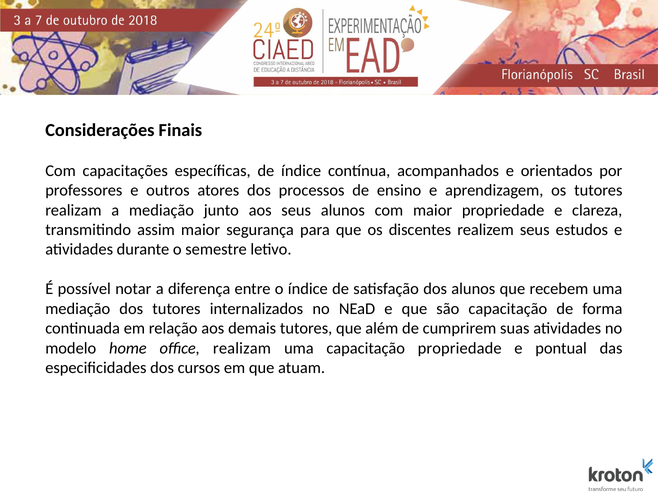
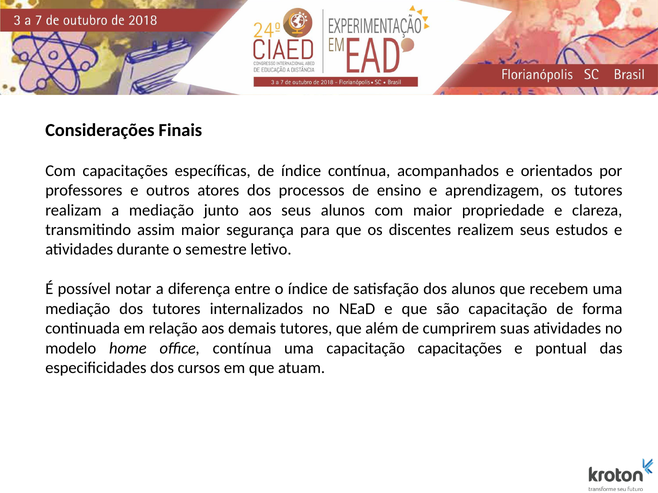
office realizam: realizam -> contínua (242, 349)
capacitação propriedade: propriedade -> capacitações (460, 349)
